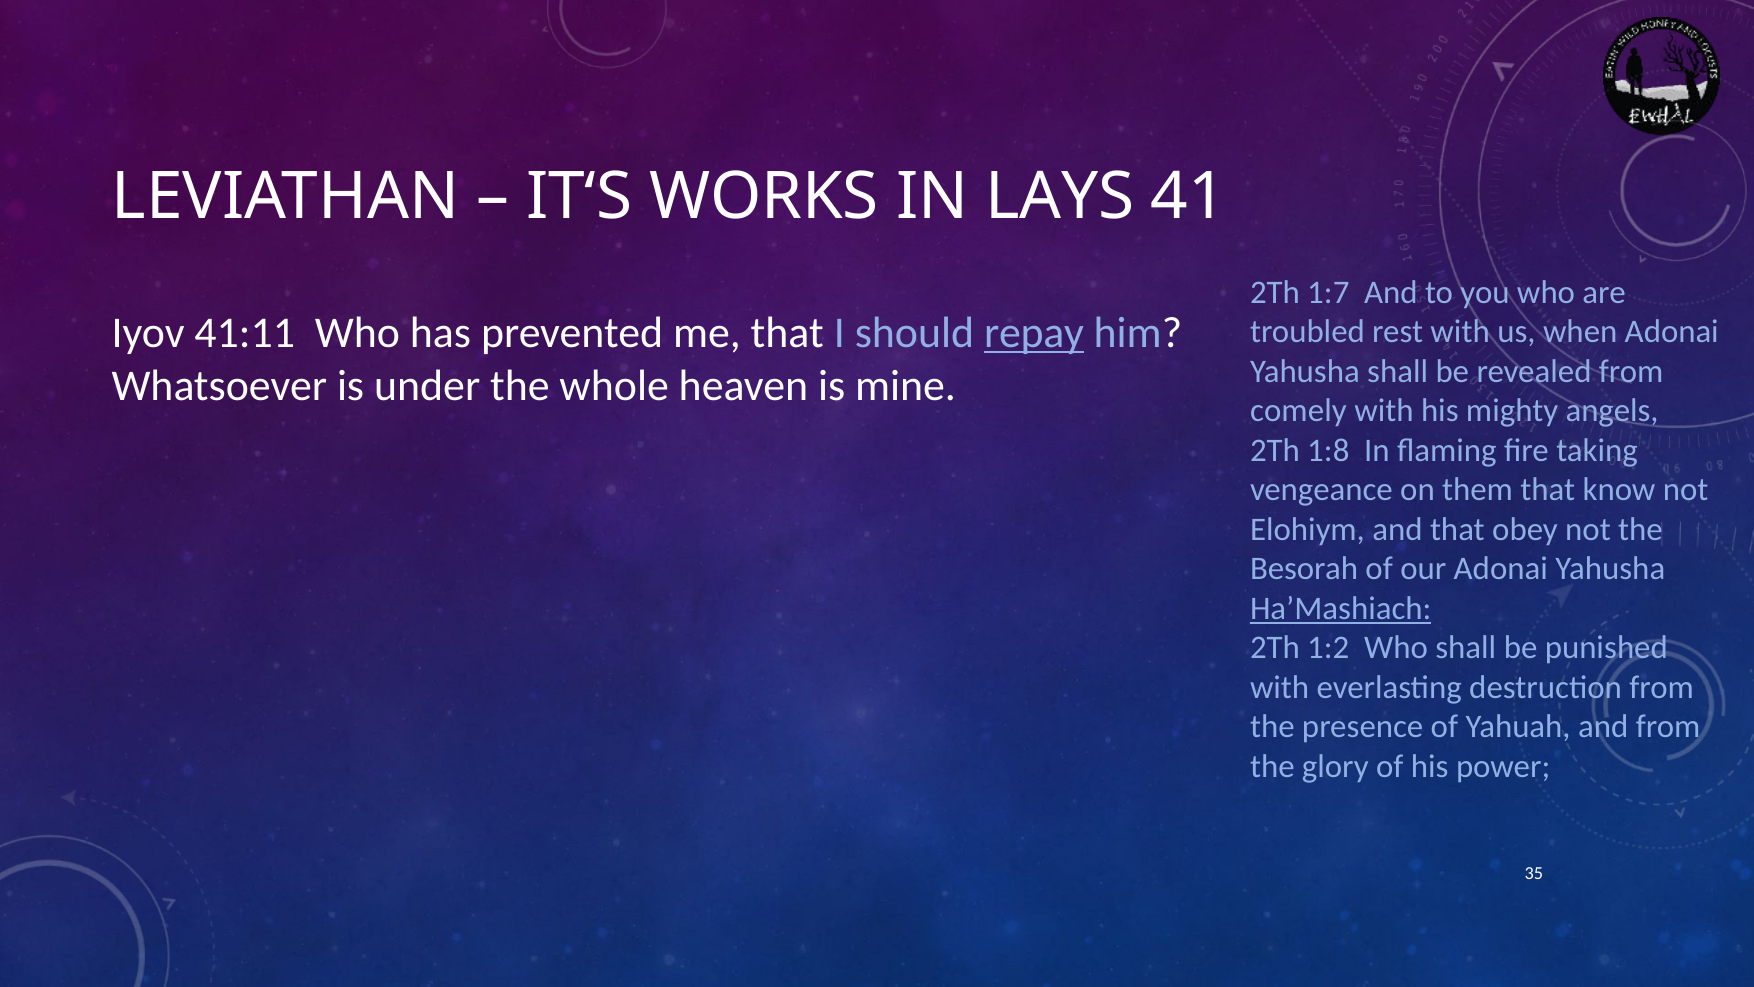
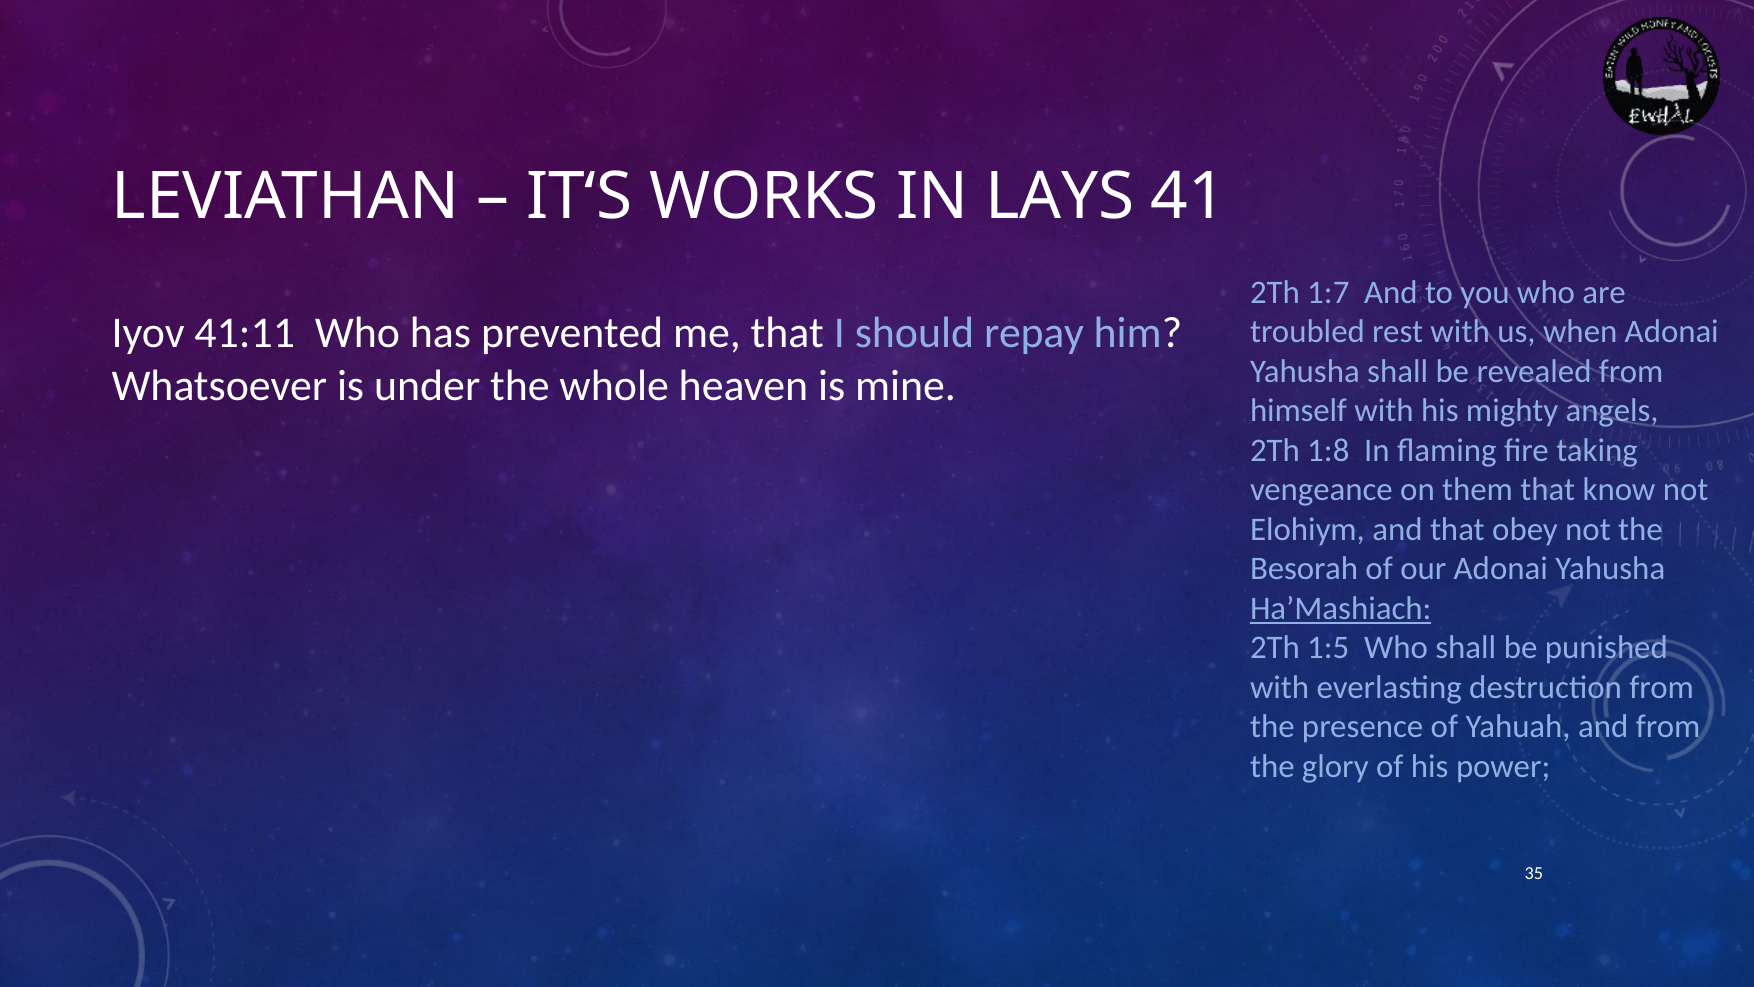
repay underline: present -> none (1034, 333)
comely: comely -> himself (1299, 411)
1:2: 1:2 -> 1:5 (1328, 648)
